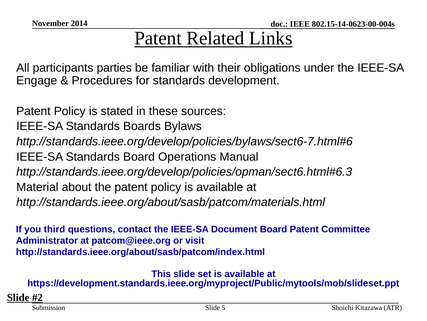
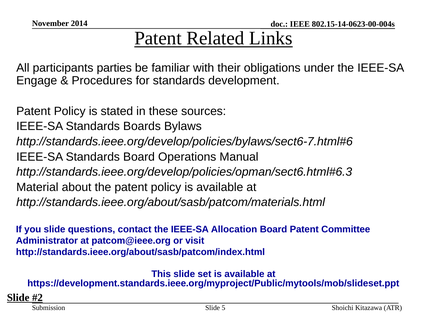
you third: third -> slide (55, 229)
Document: Document -> Allocation (234, 229)
